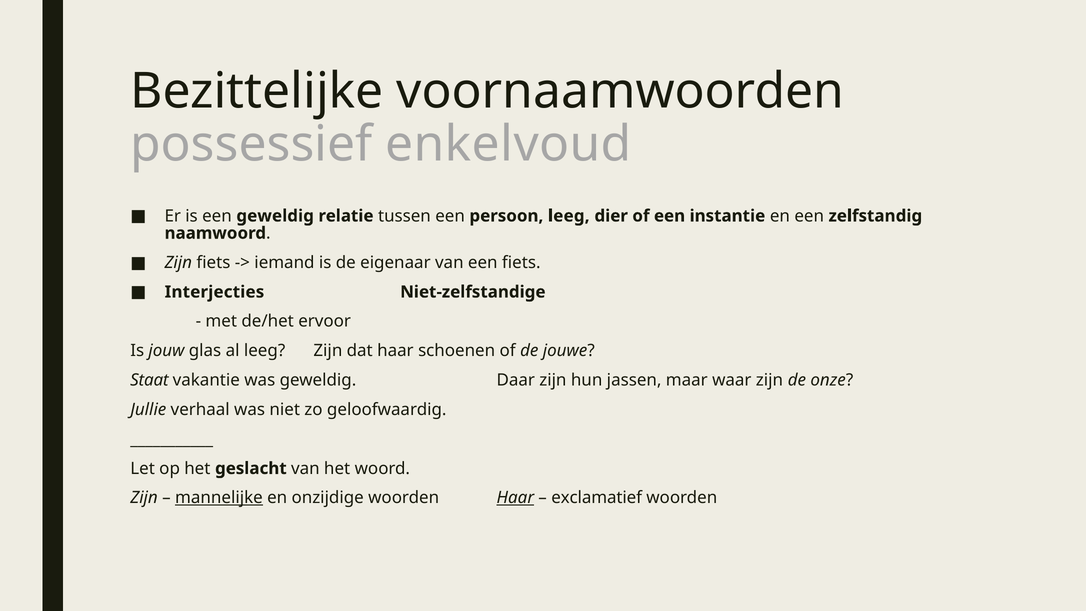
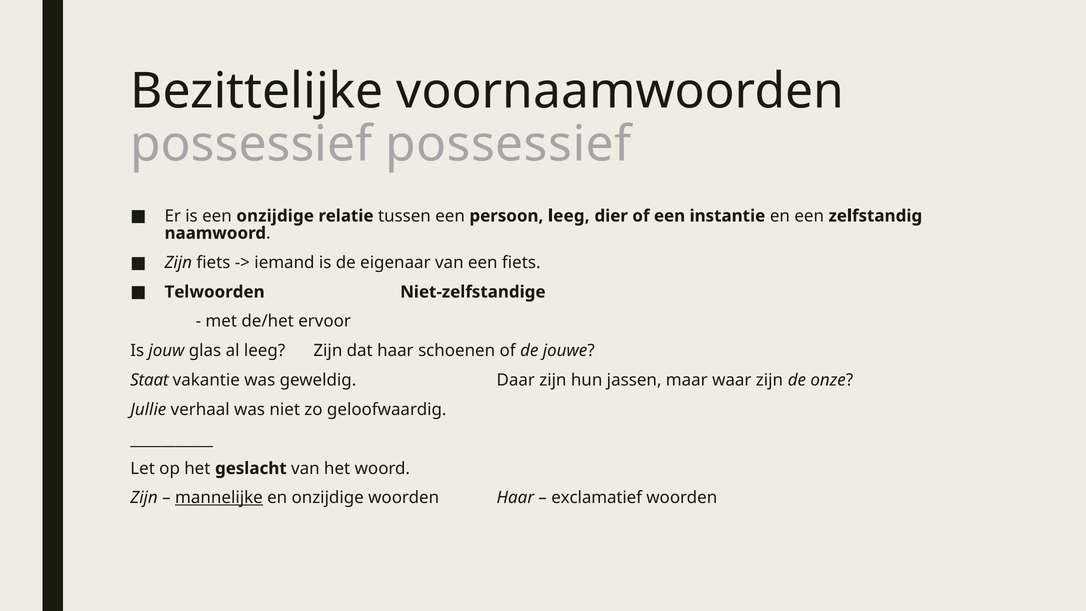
possessief enkelvoud: enkelvoud -> possessief (508, 144)
een geweldig: geweldig -> onzijdige (275, 216)
Interjecties: Interjecties -> Telwoorden (215, 292)
Haar underline: present -> none (515, 498)
